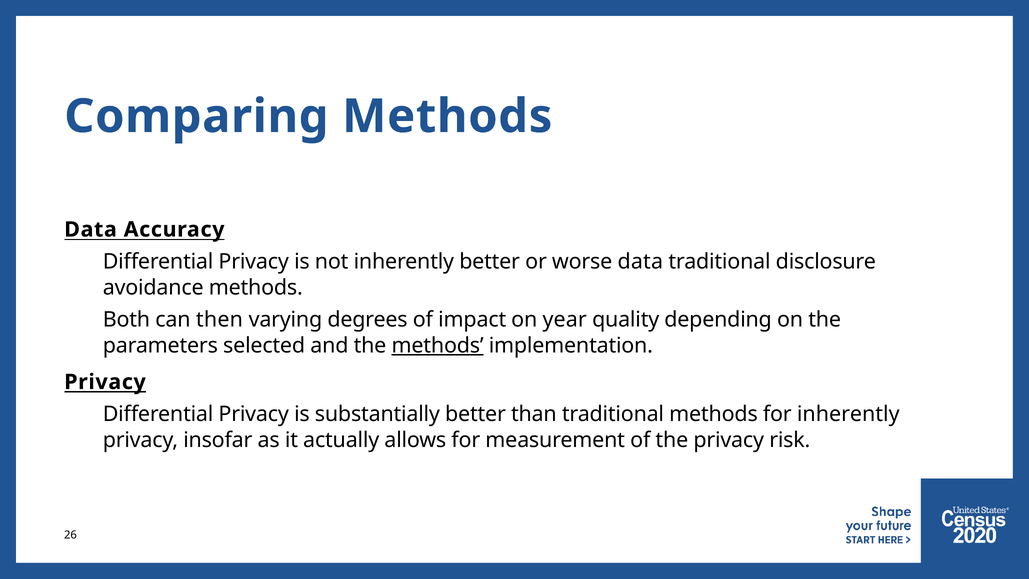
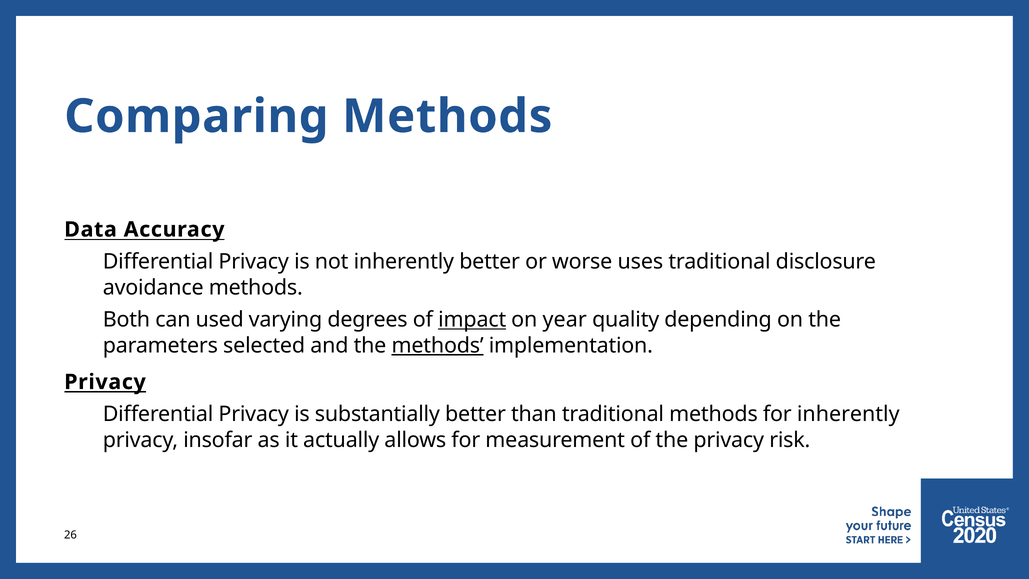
worse data: data -> uses (640, 262)
then: then -> used (220, 320)
impact underline: none -> present (472, 320)
